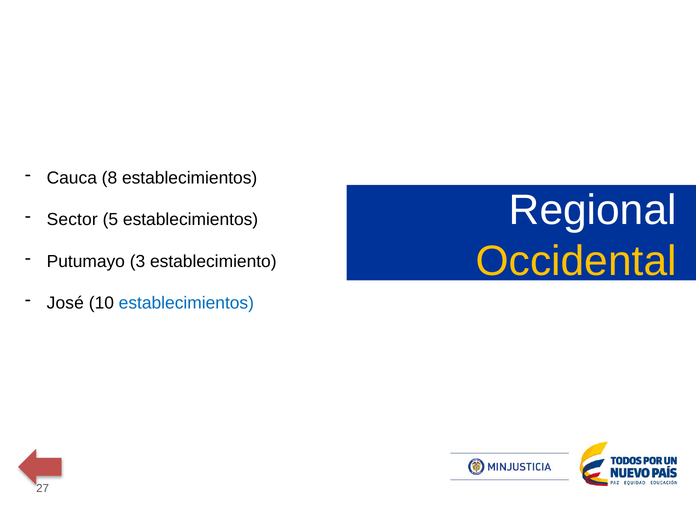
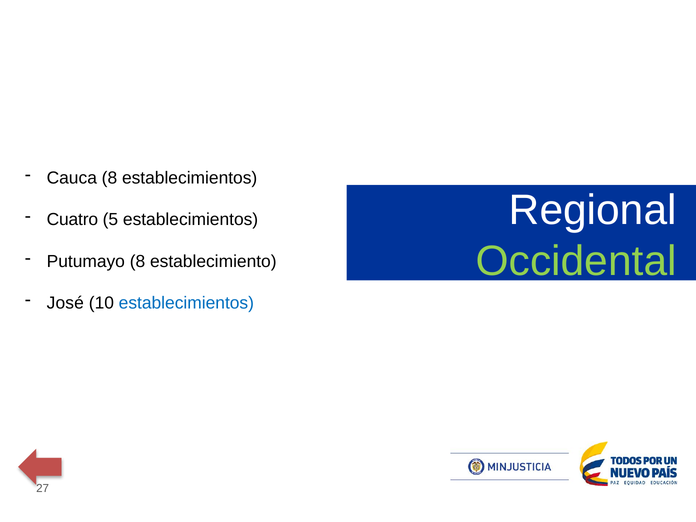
Sector: Sector -> Cuatro (72, 220)
Occidental colour: yellow -> light green (576, 261)
Putumayo 3: 3 -> 8 (138, 261)
